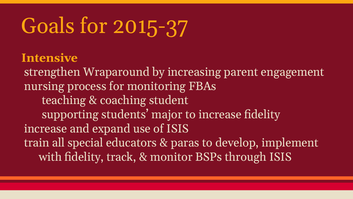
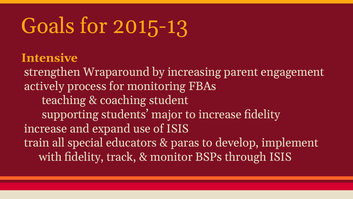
2015-37: 2015-37 -> 2015-13 (150, 26)
nursing: nursing -> actively (44, 86)
